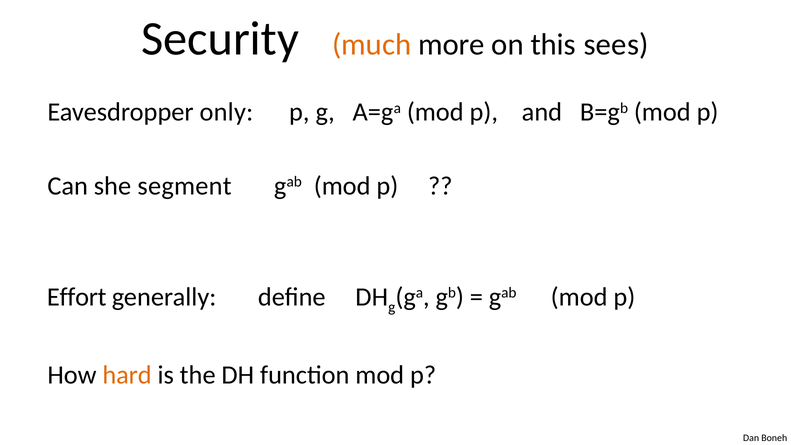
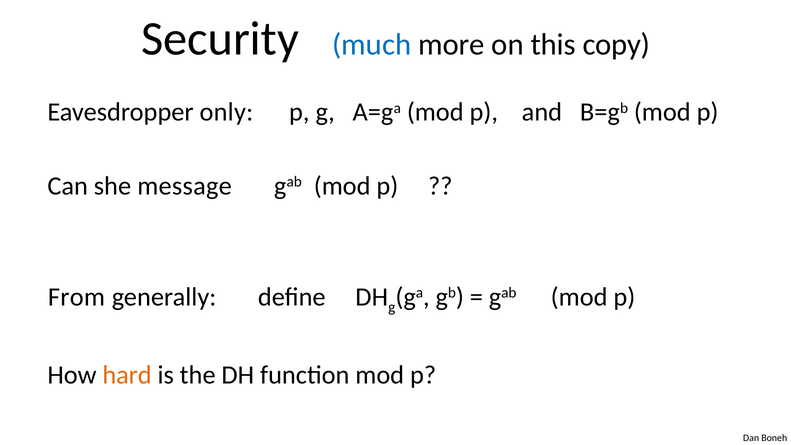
much colour: orange -> blue (372, 45)
sees: sees -> copy (616, 45)
segment: segment -> message (185, 186)
Effort: Effort -> From (76, 297)
